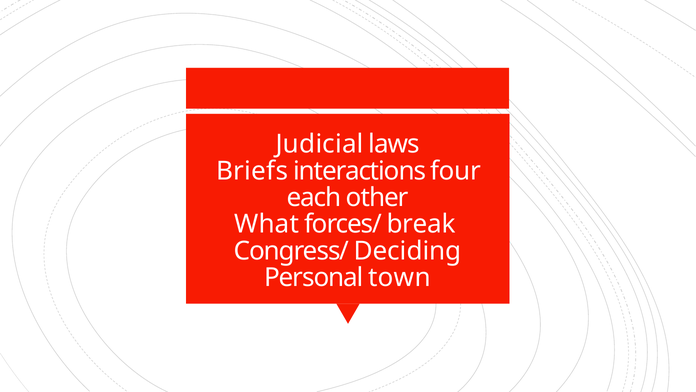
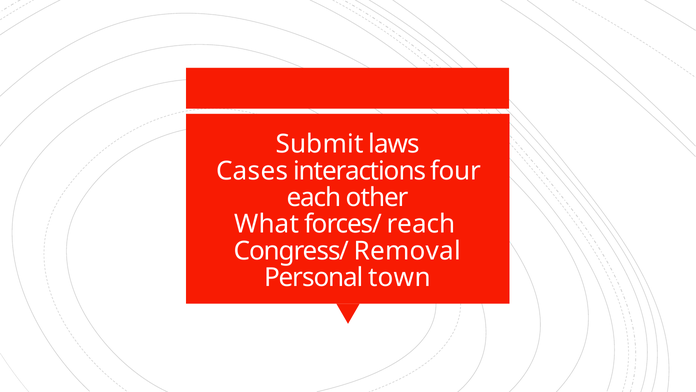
Judicial: Judicial -> Submit (320, 144)
Briefs: Briefs -> Cases (252, 171)
break: break -> reach (421, 224)
Deciding: Deciding -> Removal (407, 251)
